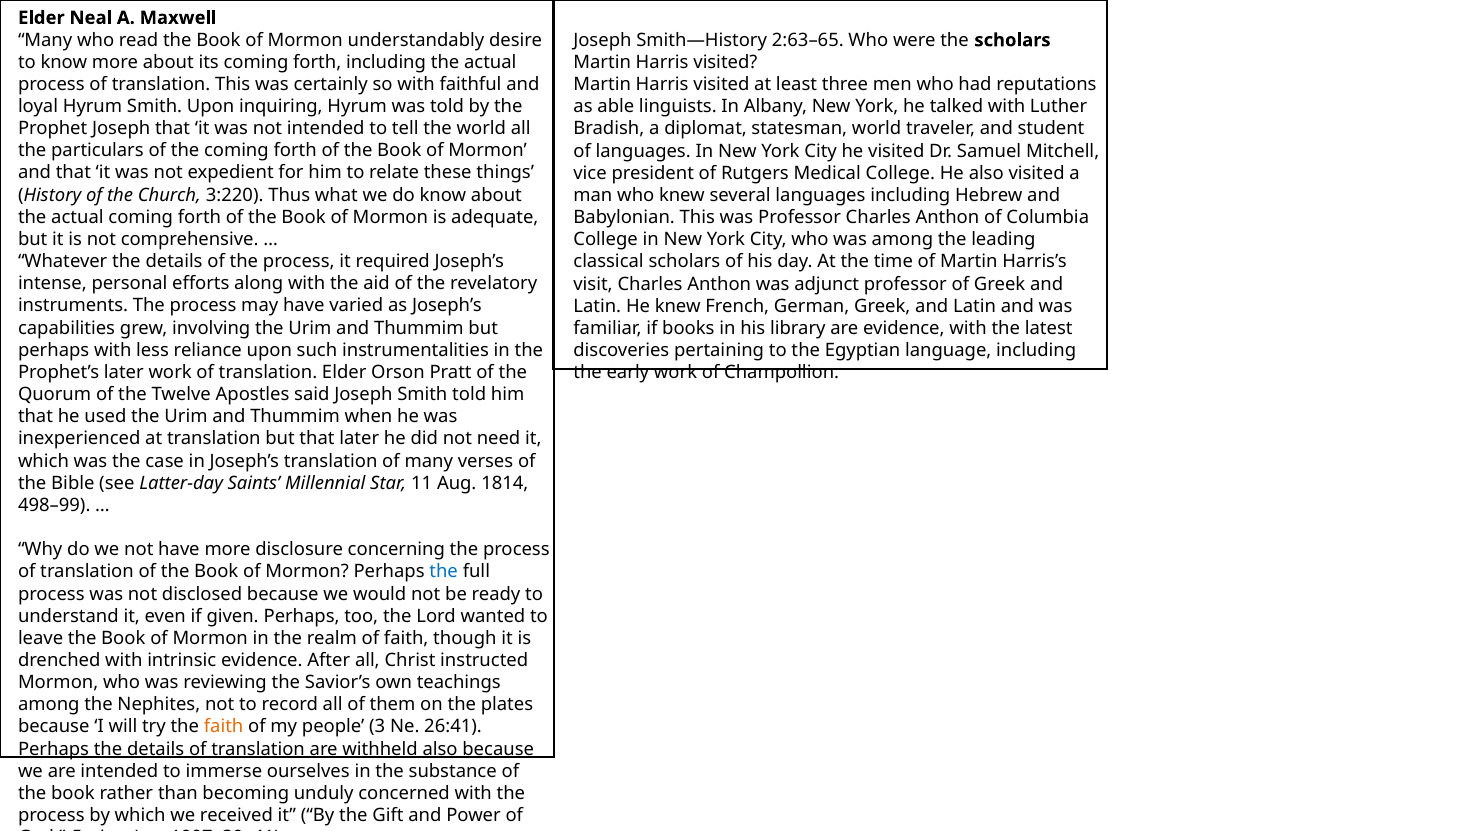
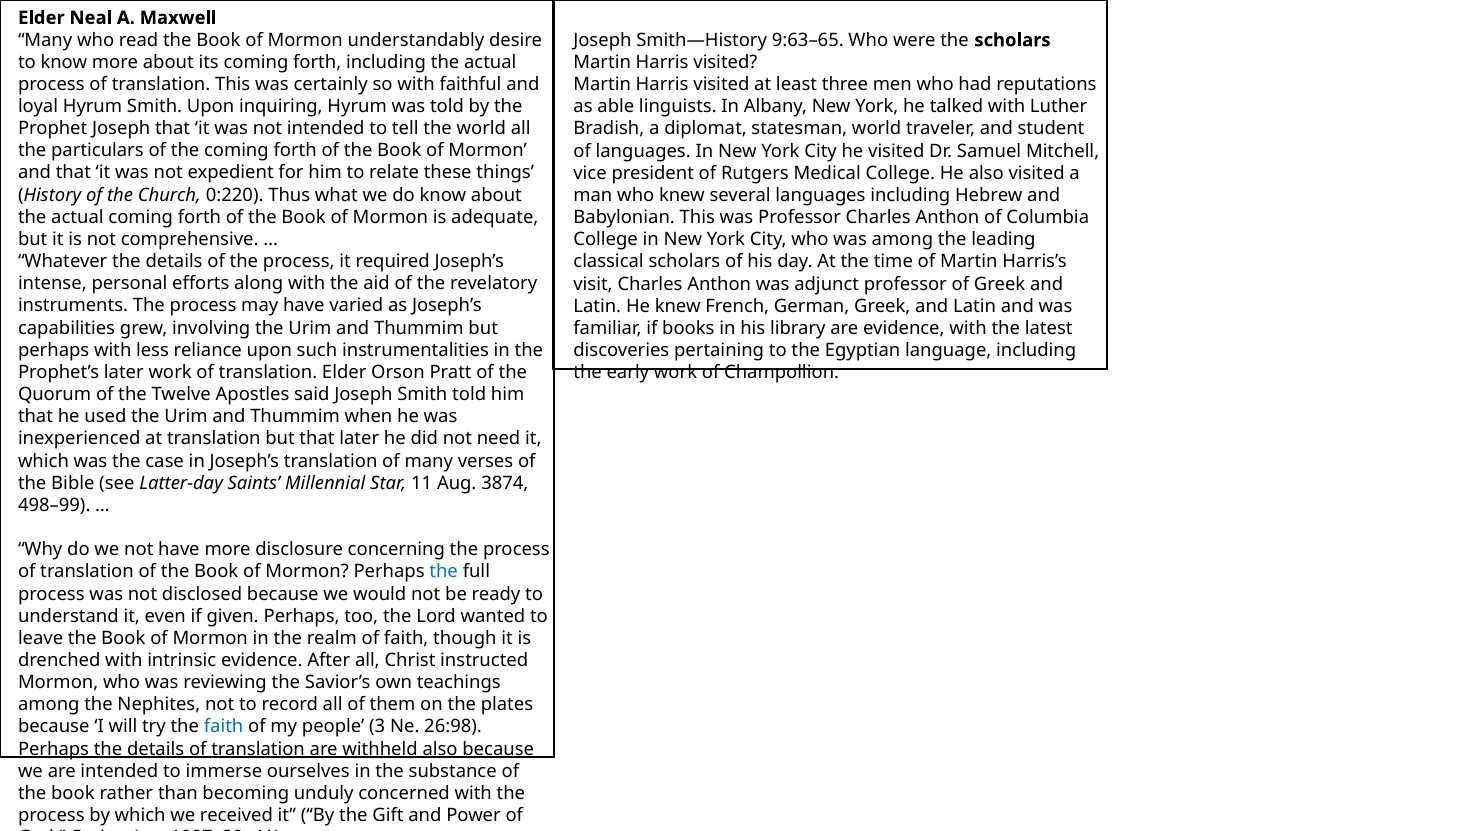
2:63–65: 2:63–65 -> 9:63–65 (808, 40)
3:220: 3:220 -> 0:220 (235, 195)
1814: 1814 -> 3874 (505, 483)
faith colour: orange -> blue (224, 727)
26:41: 26:41 -> 26:98 (453, 727)
